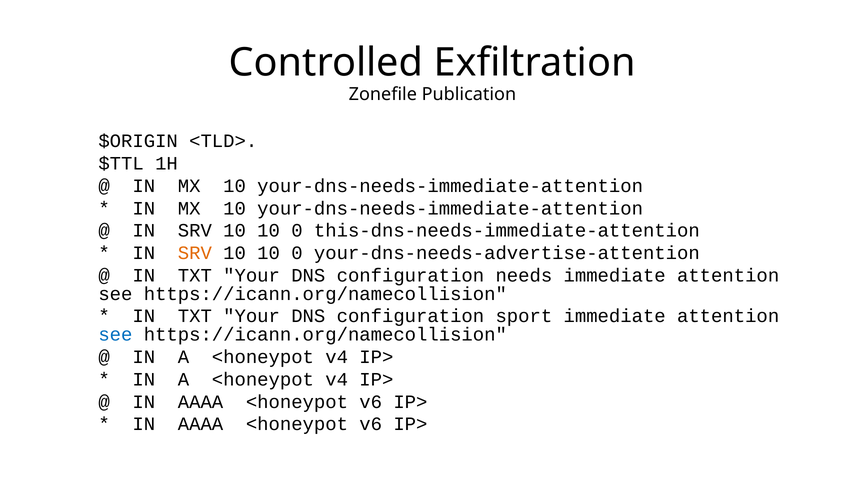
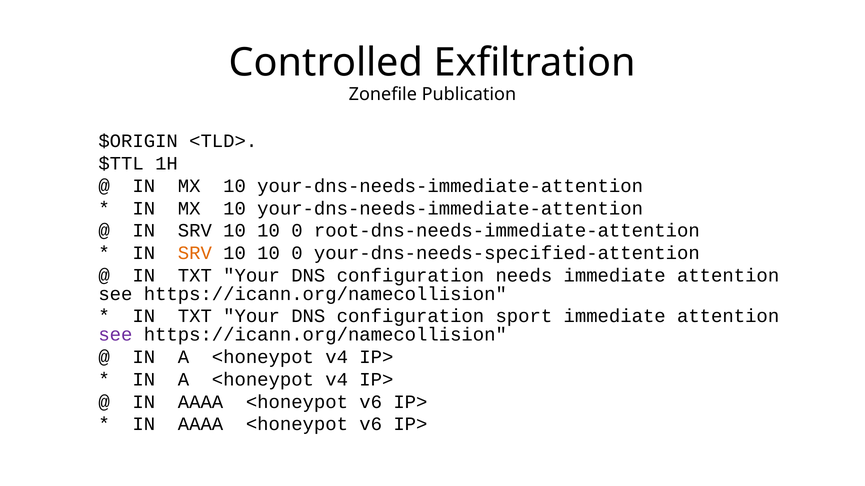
this-dns-needs-immediate-attention: this-dns-needs-immediate-attention -> root-dns-needs-immediate-attention (507, 231)
your-dns-needs-advertise-attention: your-dns-needs-advertise-attention -> your-dns-needs-specified-attention (507, 253)
see colour: blue -> purple (115, 335)
